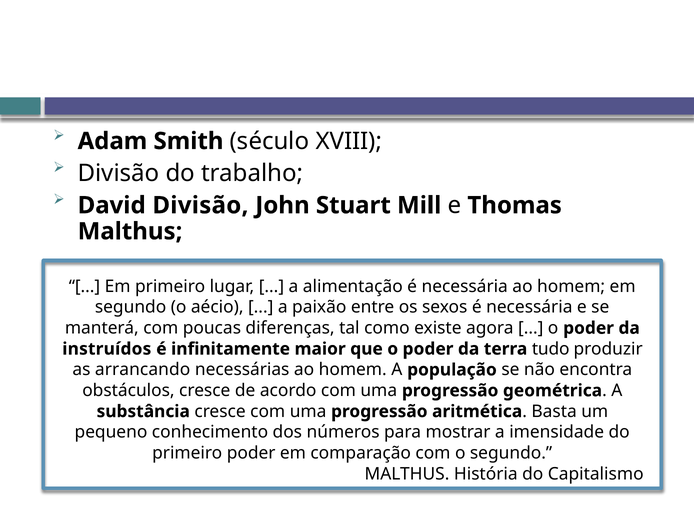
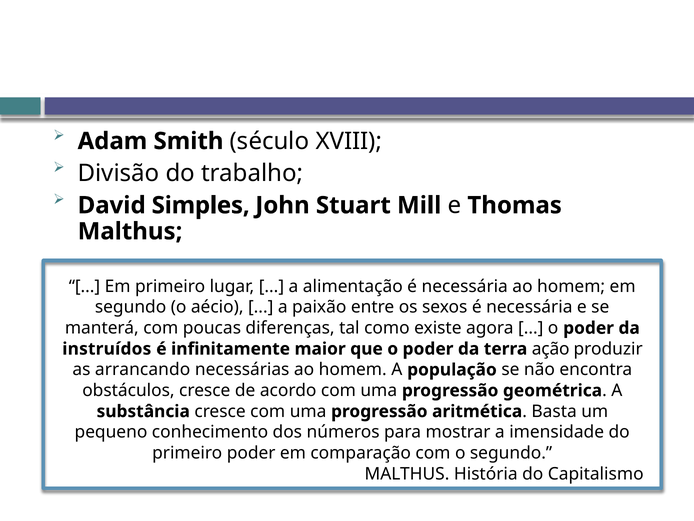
David Divisão: Divisão -> Simples (201, 205)
tudo: tudo -> ação (551, 349)
